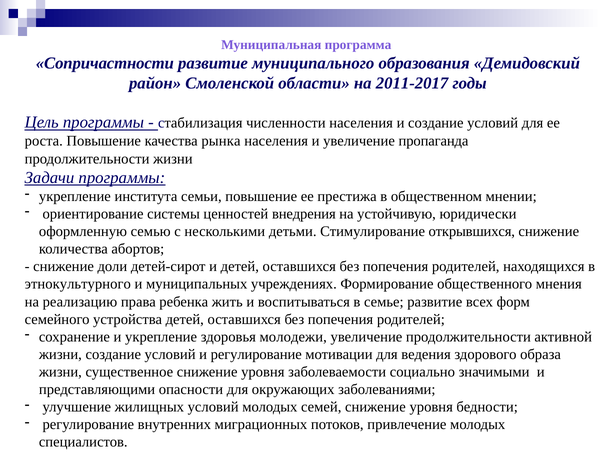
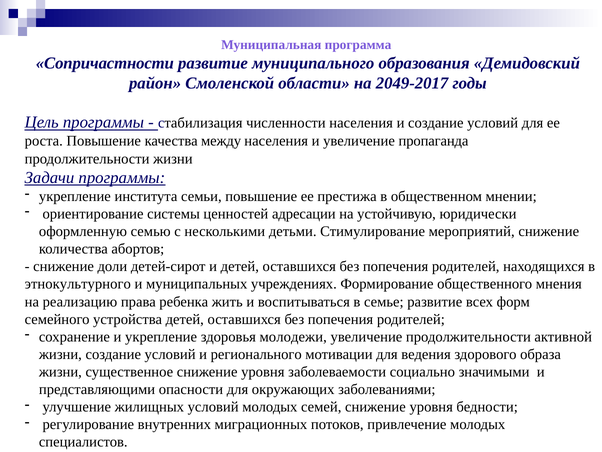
2011-2017: 2011-2017 -> 2049-2017 (412, 83)
рынка: рынка -> между (221, 141)
внедрения: внедрения -> адресации (304, 214)
открывшихся: открывшихся -> мероприятий (472, 231)
и регулирование: регулирование -> регионального (256, 354)
